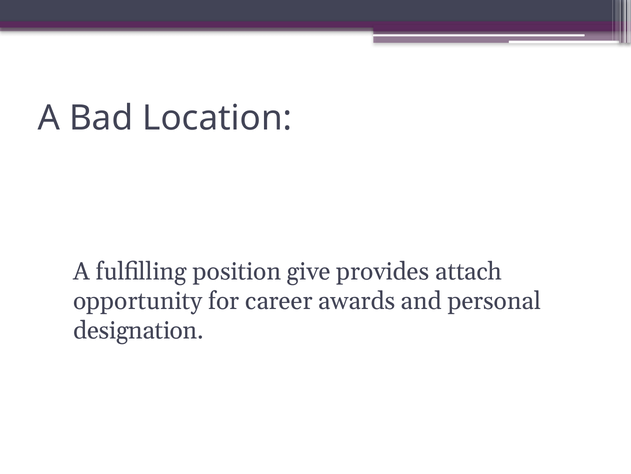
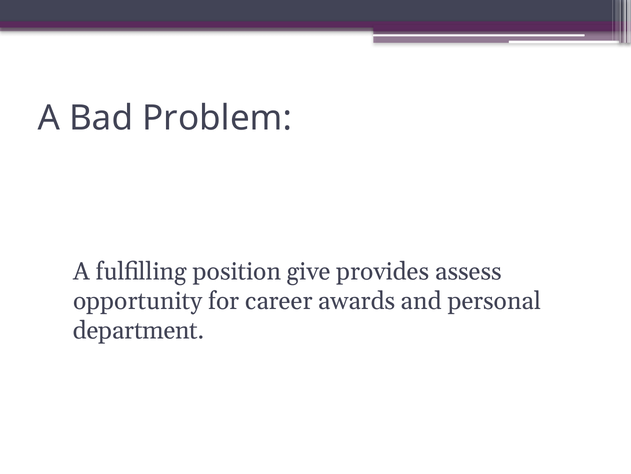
Location: Location -> Problem (217, 118)
attach: attach -> assess (469, 271)
designation: designation -> department (139, 330)
